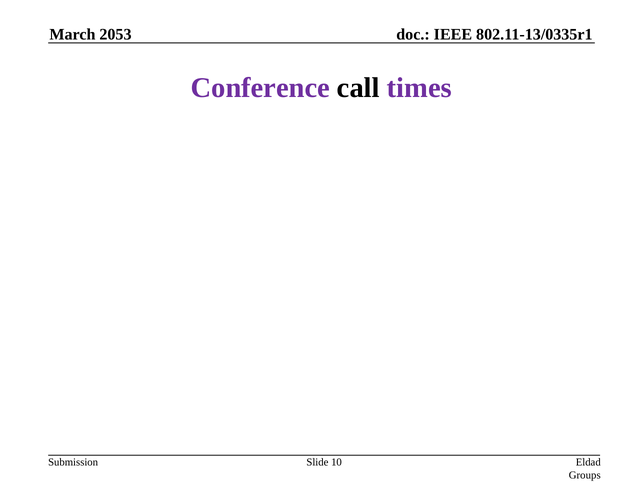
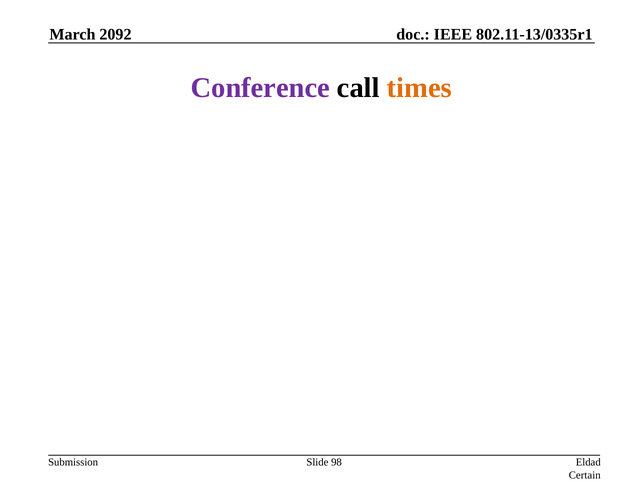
2053: 2053 -> 2092 (116, 34)
times colour: purple -> orange (419, 88)
10: 10 -> 98 (336, 463)
Groups: Groups -> Certain (585, 475)
